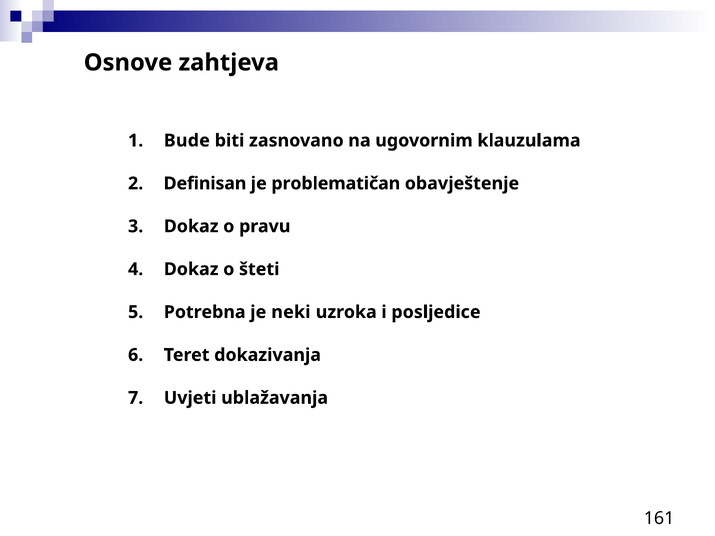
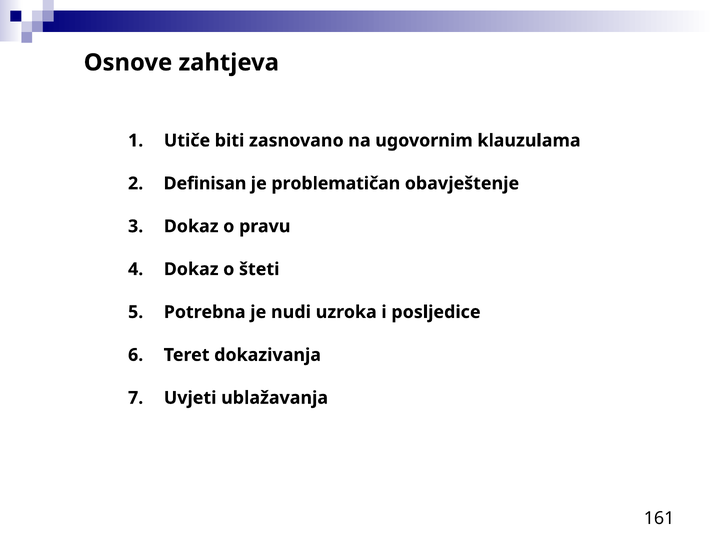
Bude: Bude -> Utiče (187, 141)
neki: neki -> nudi (291, 312)
